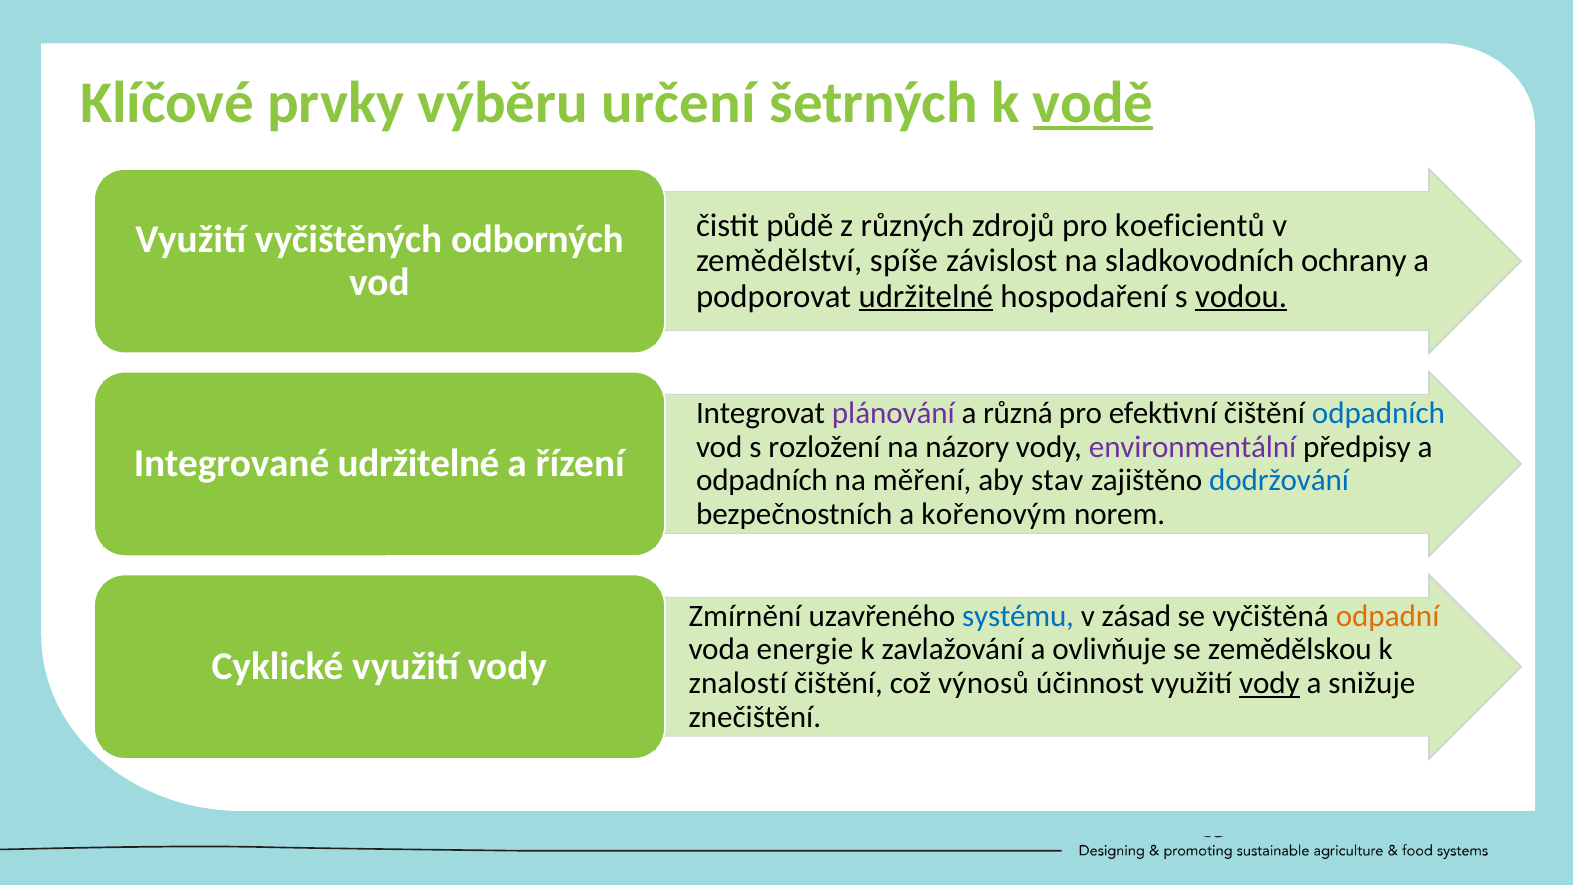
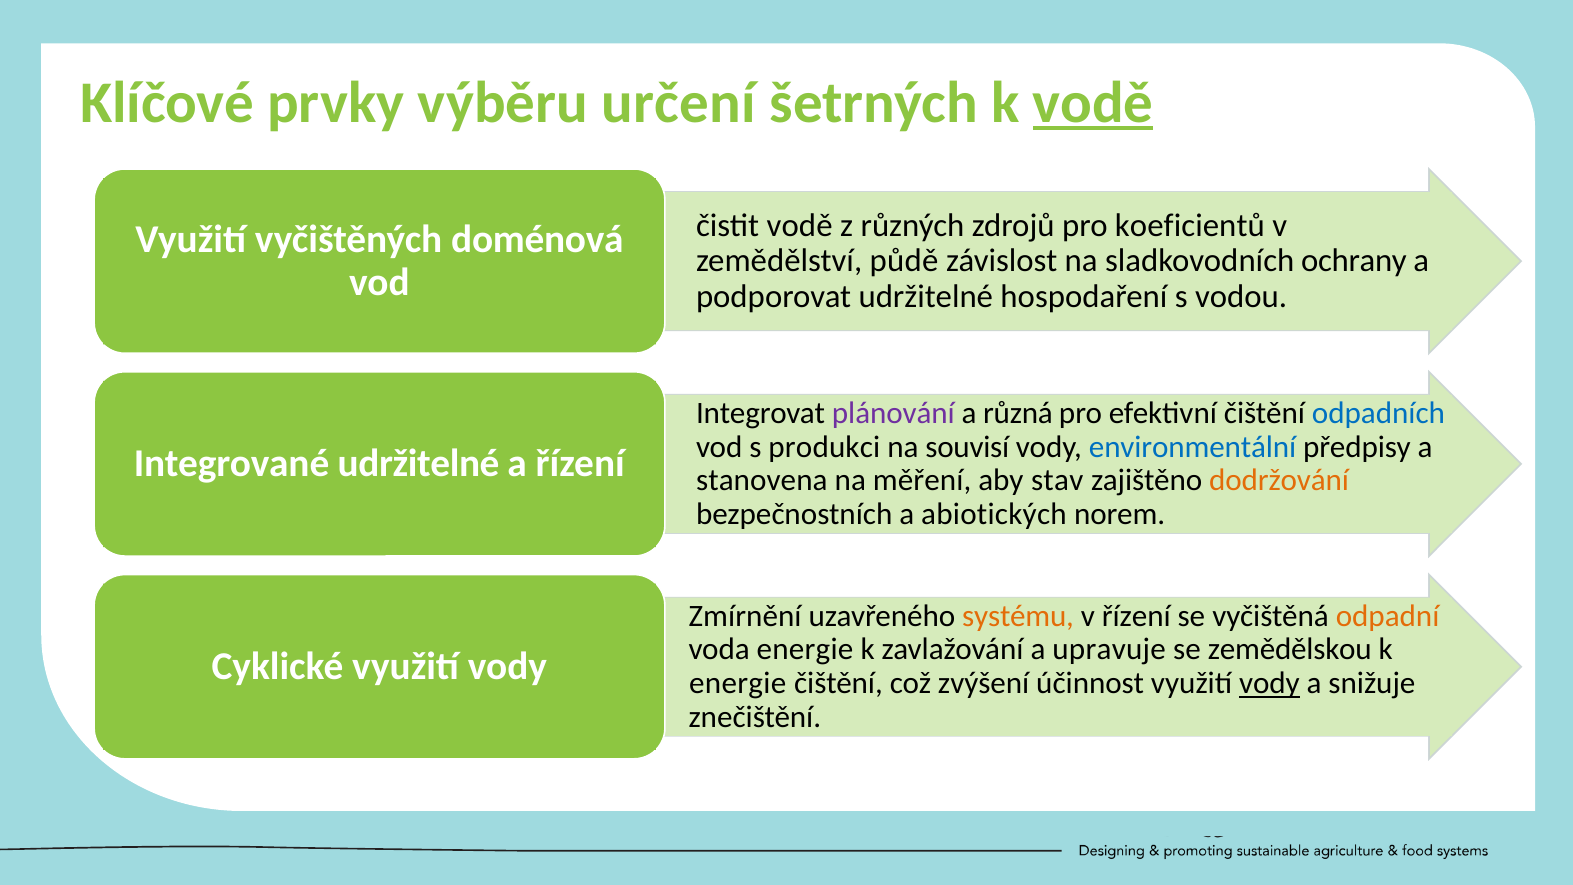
čistit půdě: půdě -> vodě (800, 225)
odborných: odborných -> doménová (537, 240)
spíše: spíše -> půdě (904, 261)
udržitelné underline: present -> none (926, 296)
vodou underline: present -> none (1241, 296)
rozložení: rozložení -> produkci (824, 447)
názory: názory -> souvisí (967, 447)
environmentální colour: purple -> blue (1193, 447)
odpadních: odpadních -> stanovena (762, 480)
dodržování colour: blue -> orange (1279, 480)
kořenovým: kořenovým -> abiotických (994, 514)
systému colour: blue -> orange (1018, 616)
v zásad: zásad -> řízení (1136, 616)
ovlivňuje: ovlivňuje -> upravuje (1109, 650)
znalostí: znalostí -> energie (738, 683)
výnosů: výnosů -> zvýšení (984, 683)
